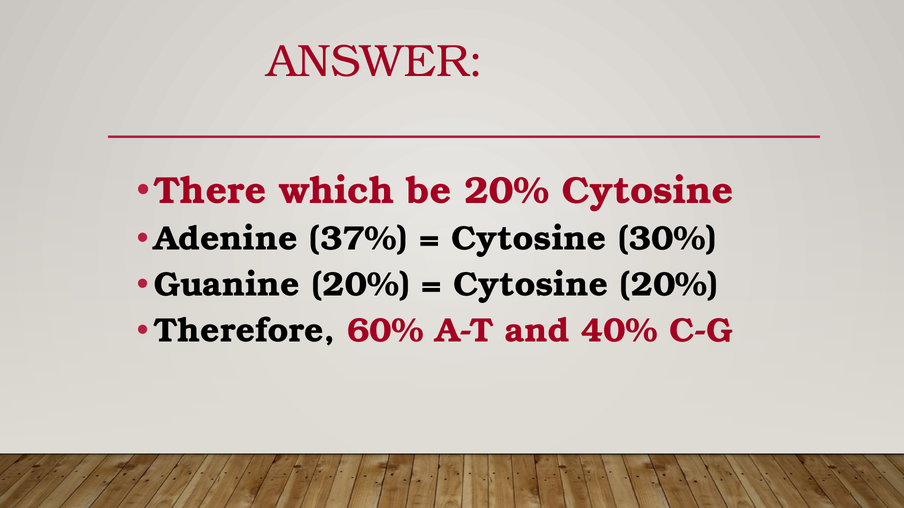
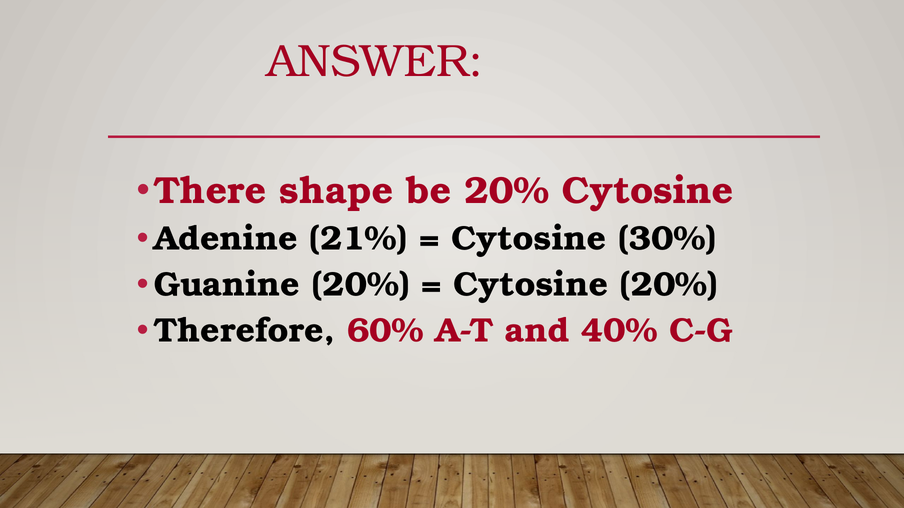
which: which -> shape (337, 191)
37%: 37% -> 21% (358, 239)
